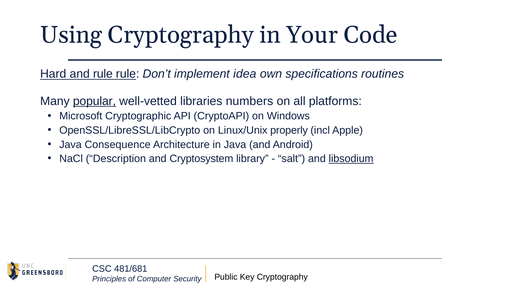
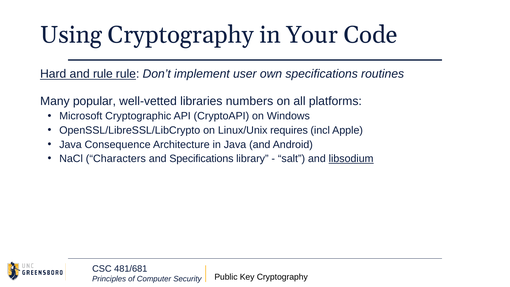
idea: idea -> user (245, 74)
popular underline: present -> none (94, 101)
properly: properly -> requires (289, 130)
Description: Description -> Characters (116, 159)
and Cryptosystem: Cryptosystem -> Specifications (201, 159)
